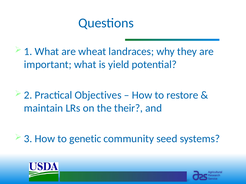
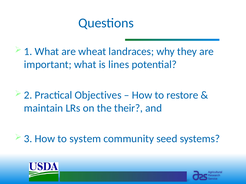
yield: yield -> lines (119, 65)
genetic: genetic -> system (85, 139)
